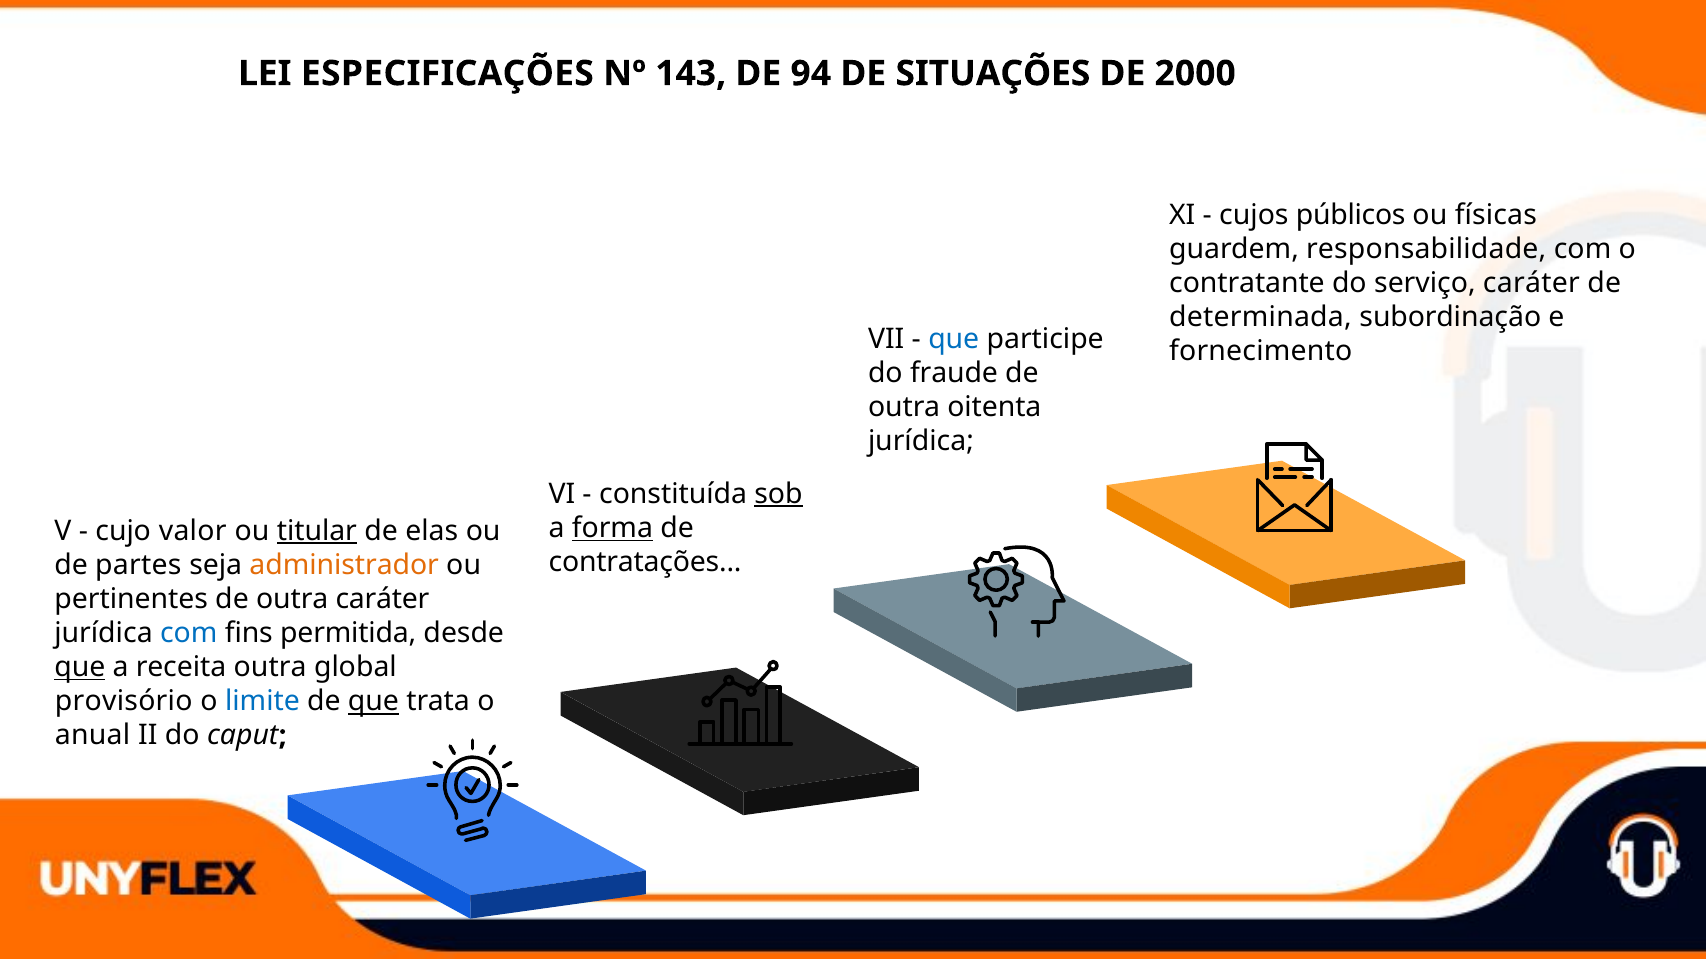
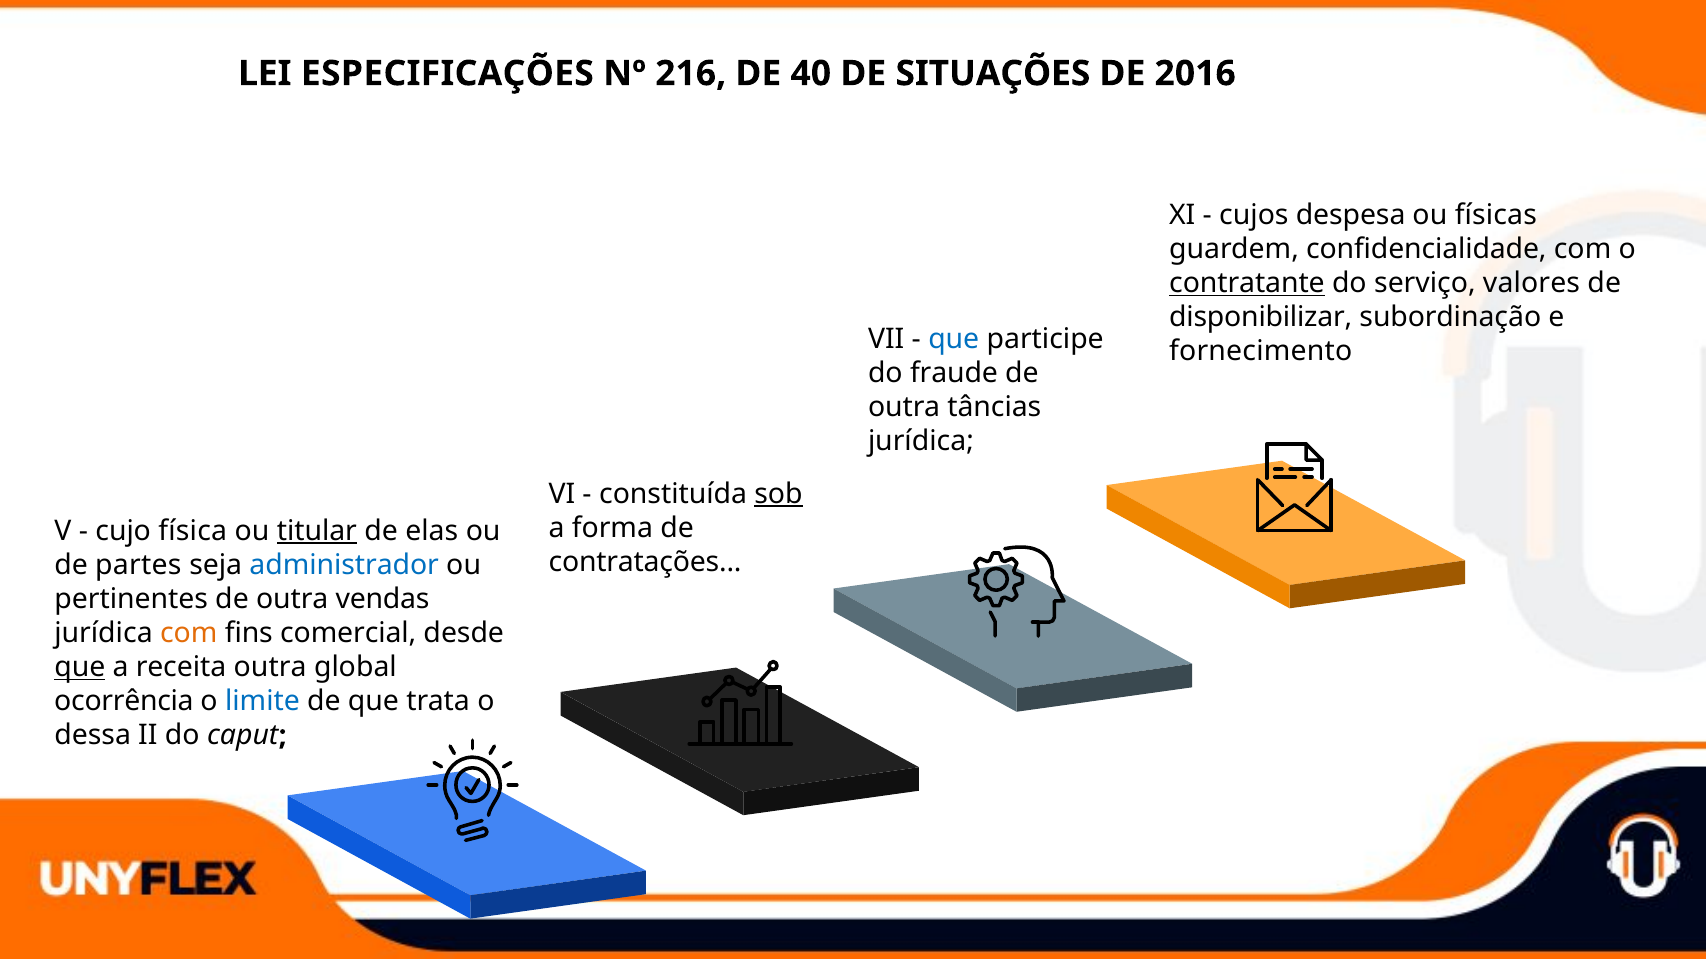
143: 143 -> 216 (691, 74)
94: 94 -> 40 (811, 74)
2000: 2000 -> 2016 (1195, 74)
públicos: públicos -> despesa (1351, 215)
responsabilidade: responsabilidade -> confidencialidade (1426, 249)
contratante underline: none -> present (1247, 283)
serviço caráter: caráter -> valores (1532, 283)
determinada: determinada -> disponibilizar (1261, 318)
oitenta: oitenta -> tâncias (994, 408)
forma underline: present -> none (612, 529)
valor: valor -> física (193, 531)
administrador colour: orange -> blue (344, 565)
outra caráter: caráter -> vendas (383, 600)
com colour: blue -> orange (189, 634)
permitida: permitida -> comercial (348, 634)
provisório: provisório -> ocorrência (124, 702)
que underline: present -> none (373, 702)
anual: anual -> dessa (93, 736)
